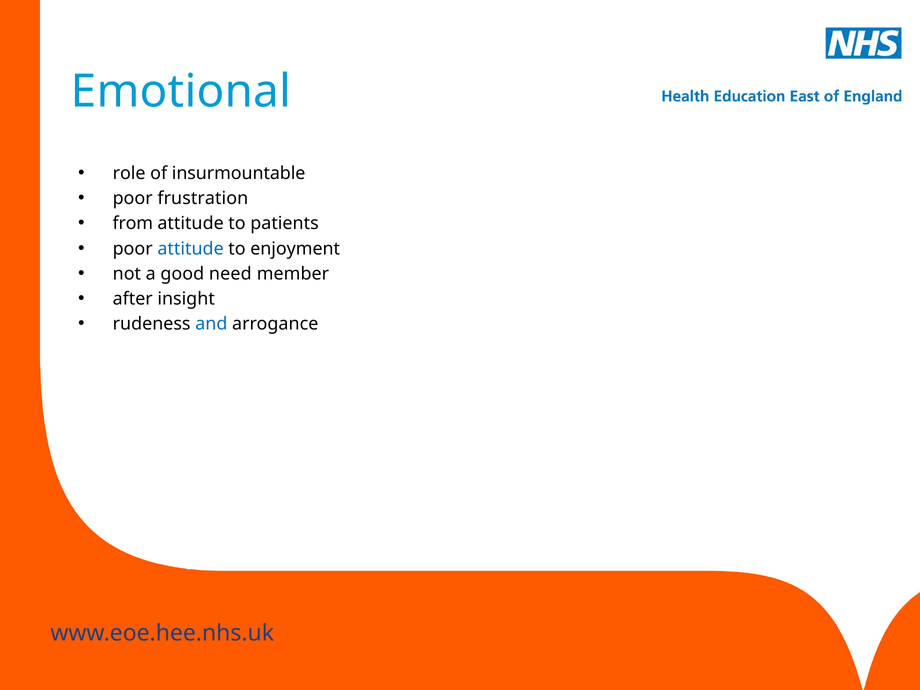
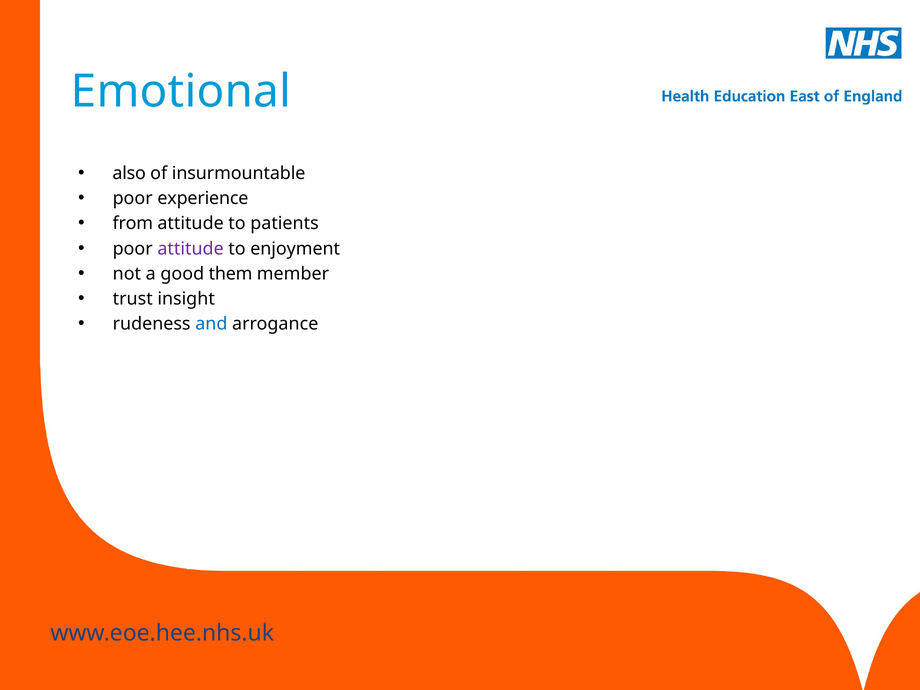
role: role -> also (129, 173)
frustration: frustration -> experience (203, 198)
attitude colour: blue -> purple (191, 249)
need: need -> them (231, 274)
after: after -> trust (133, 299)
